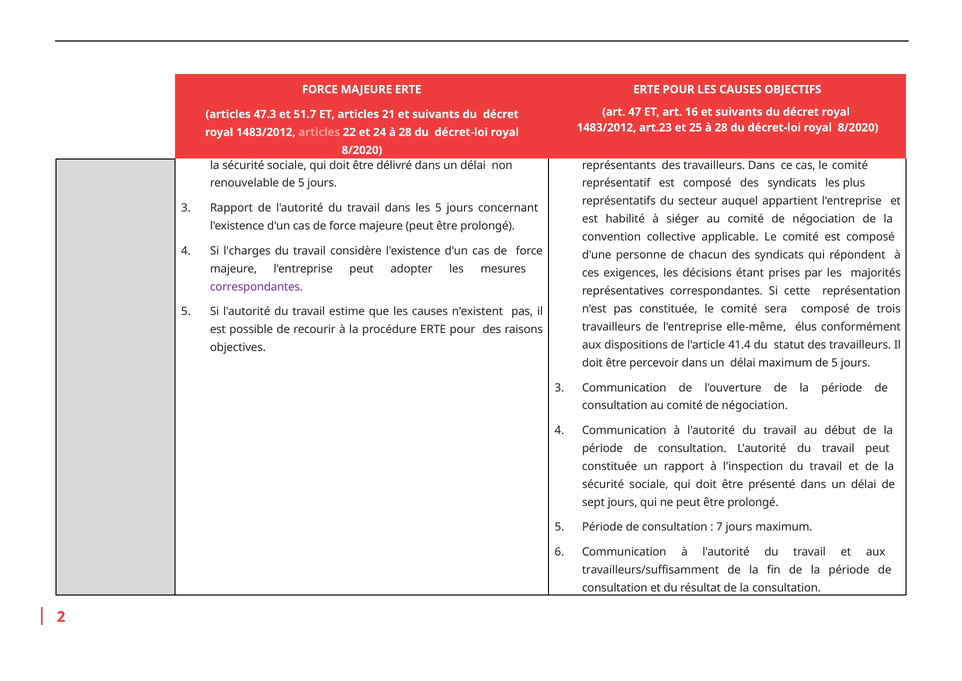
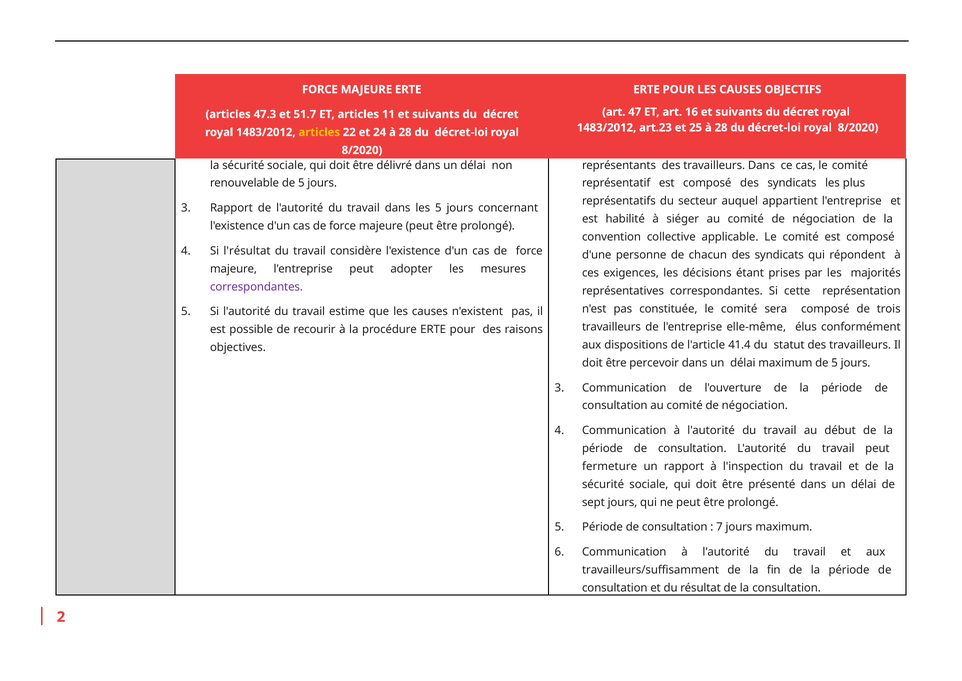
21: 21 -> 11 (388, 114)
articles colour: pink -> yellow (319, 132)
l'charges: l'charges -> l'résultat (247, 251)
constituée: constituée -> fermeture (610, 466)
